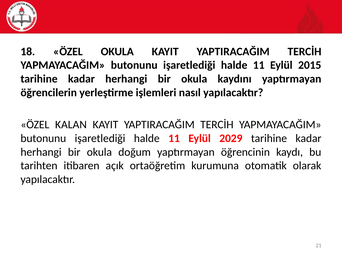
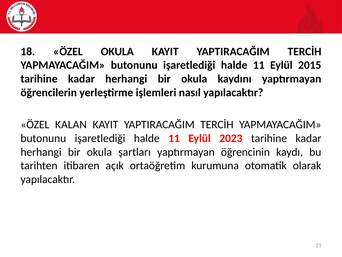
2029: 2029 -> 2023 (231, 138)
doğum: doğum -> şartları (135, 152)
